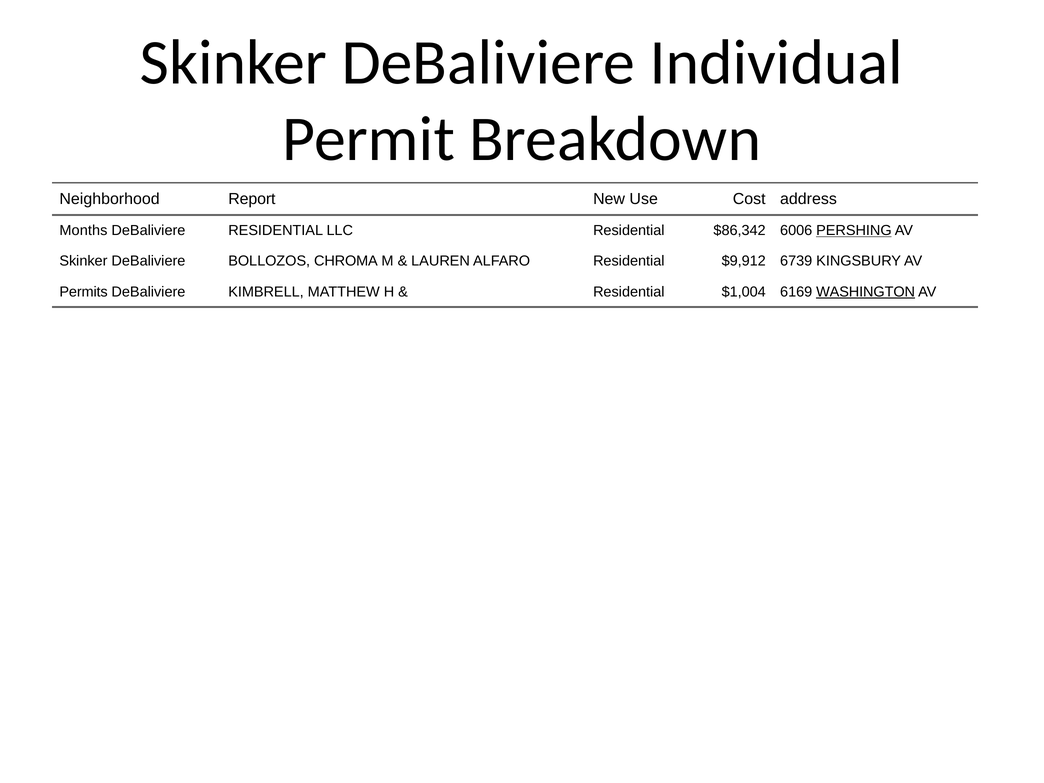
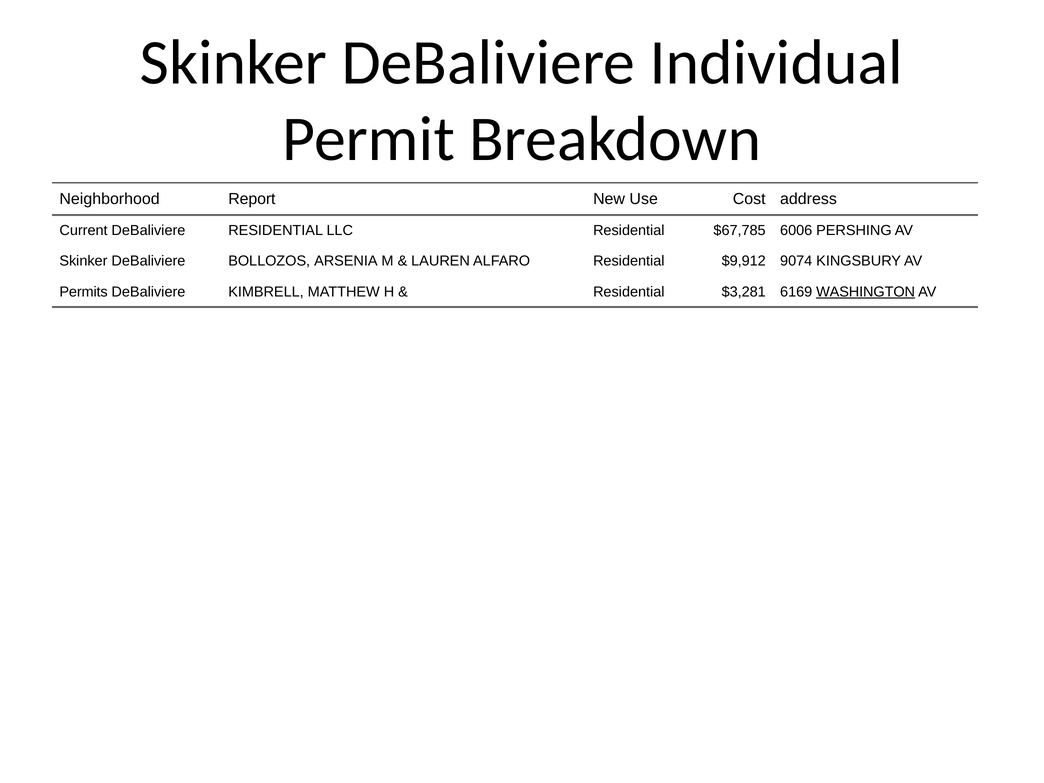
Months: Months -> Current (84, 230)
$86,342: $86,342 -> $67,785 (740, 230)
PERSHING underline: present -> none (854, 230)
CHROMA: CHROMA -> ARSENIA (346, 261)
6739: 6739 -> 9074 (796, 261)
$1,004: $1,004 -> $3,281 (744, 292)
